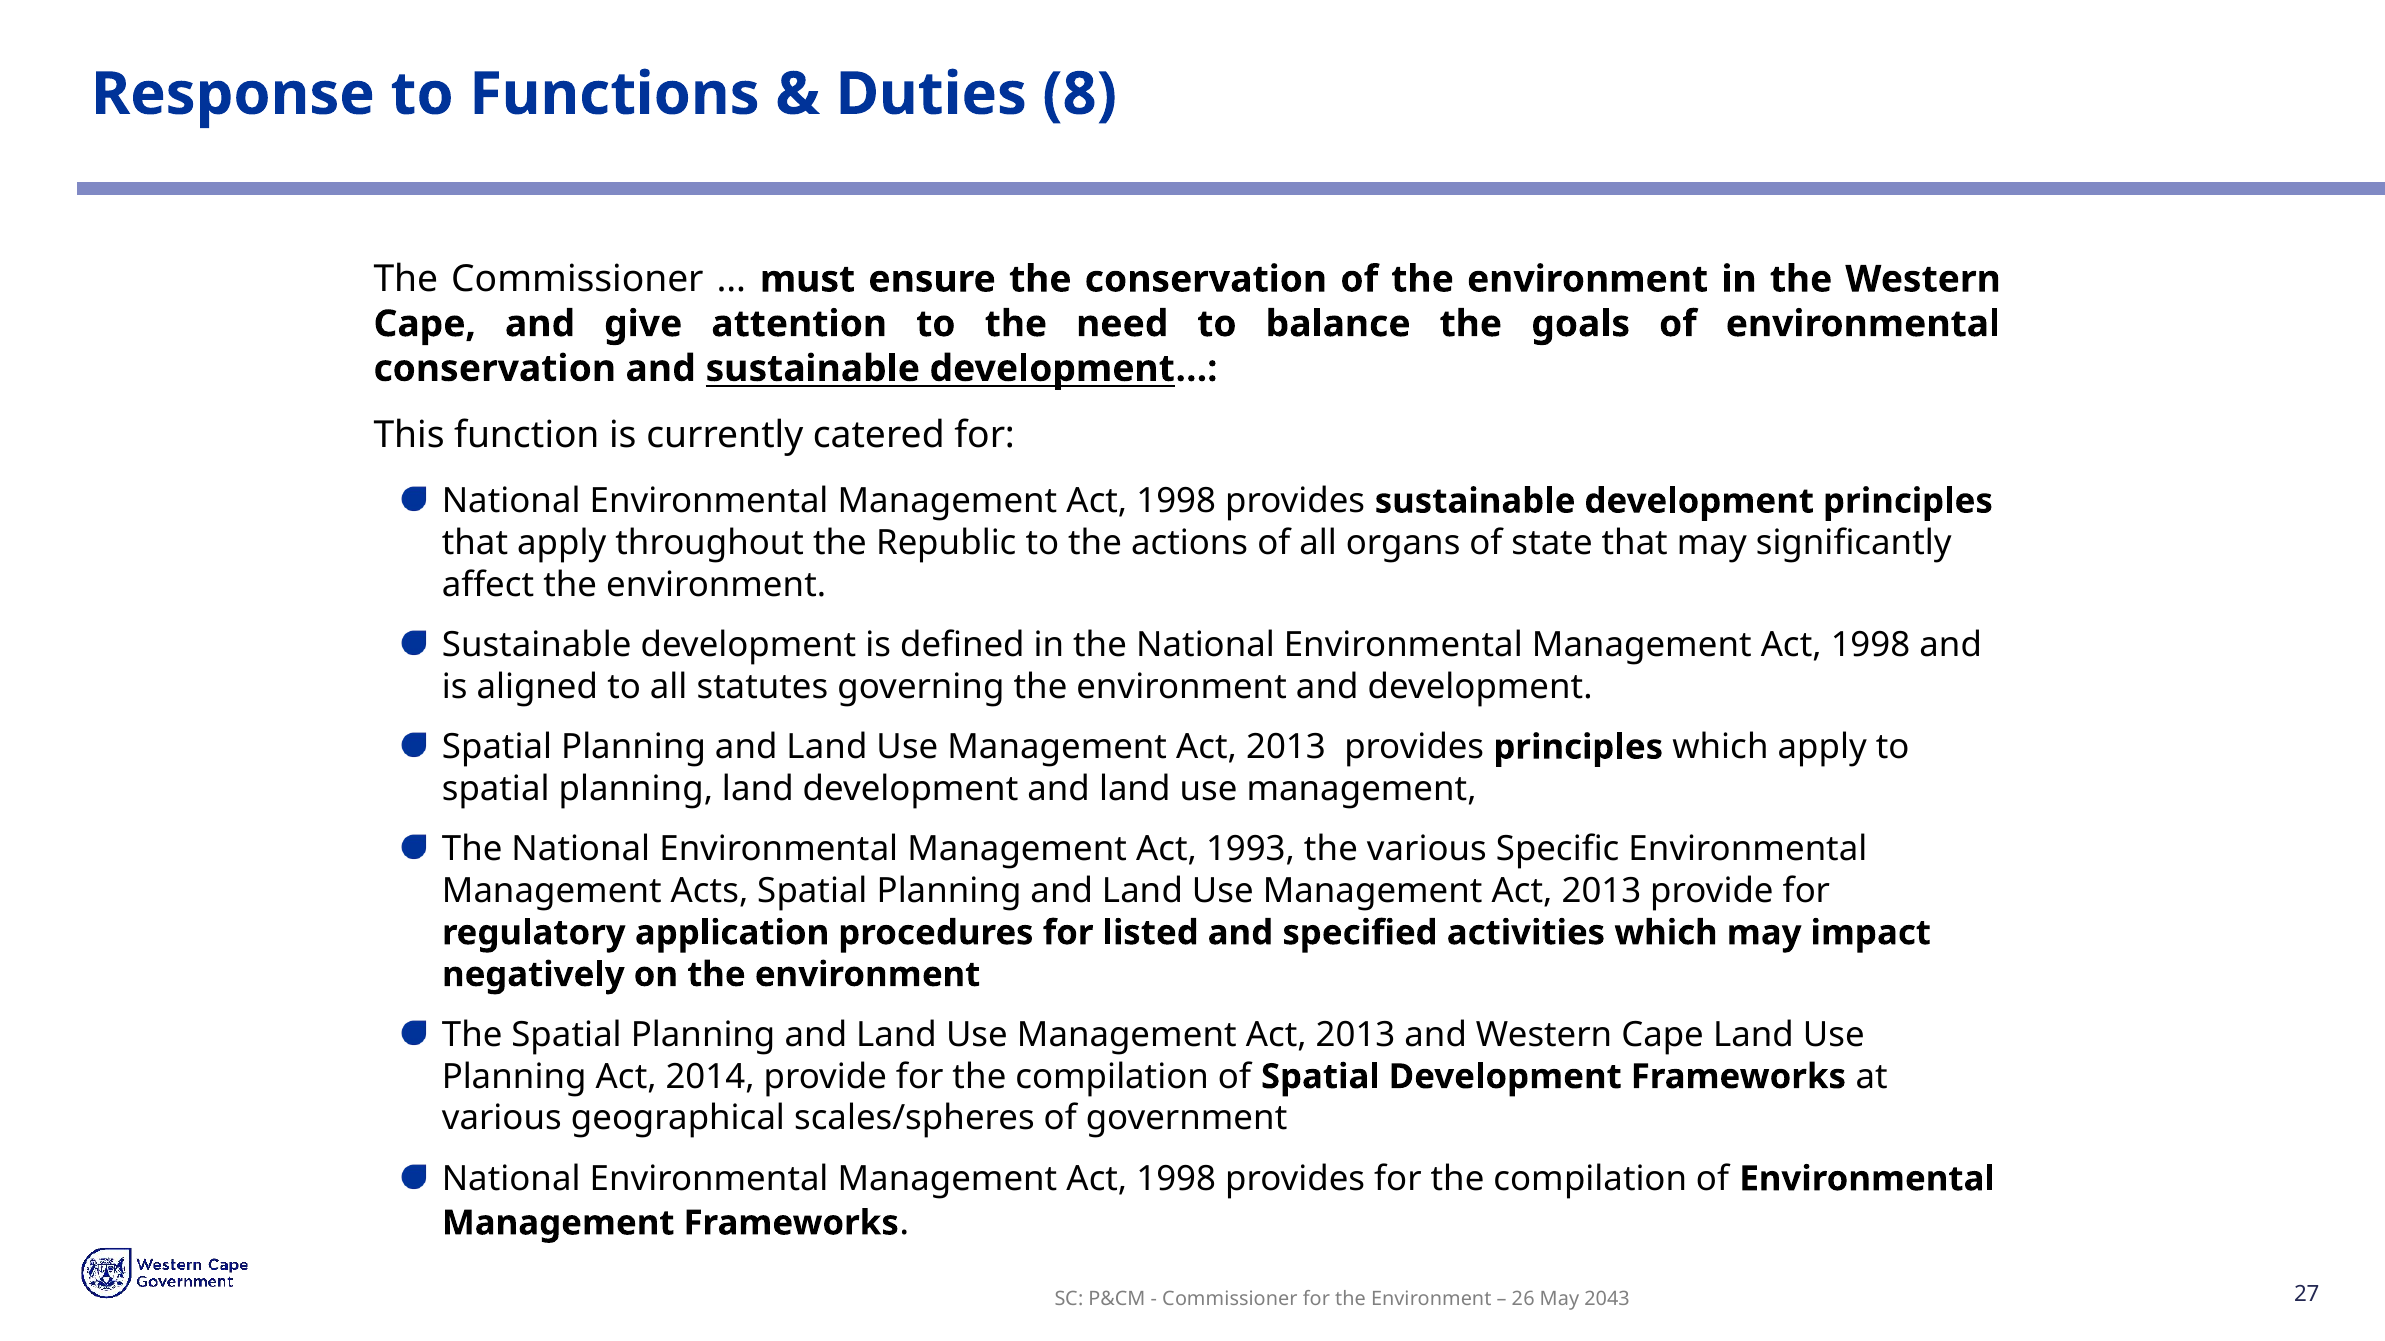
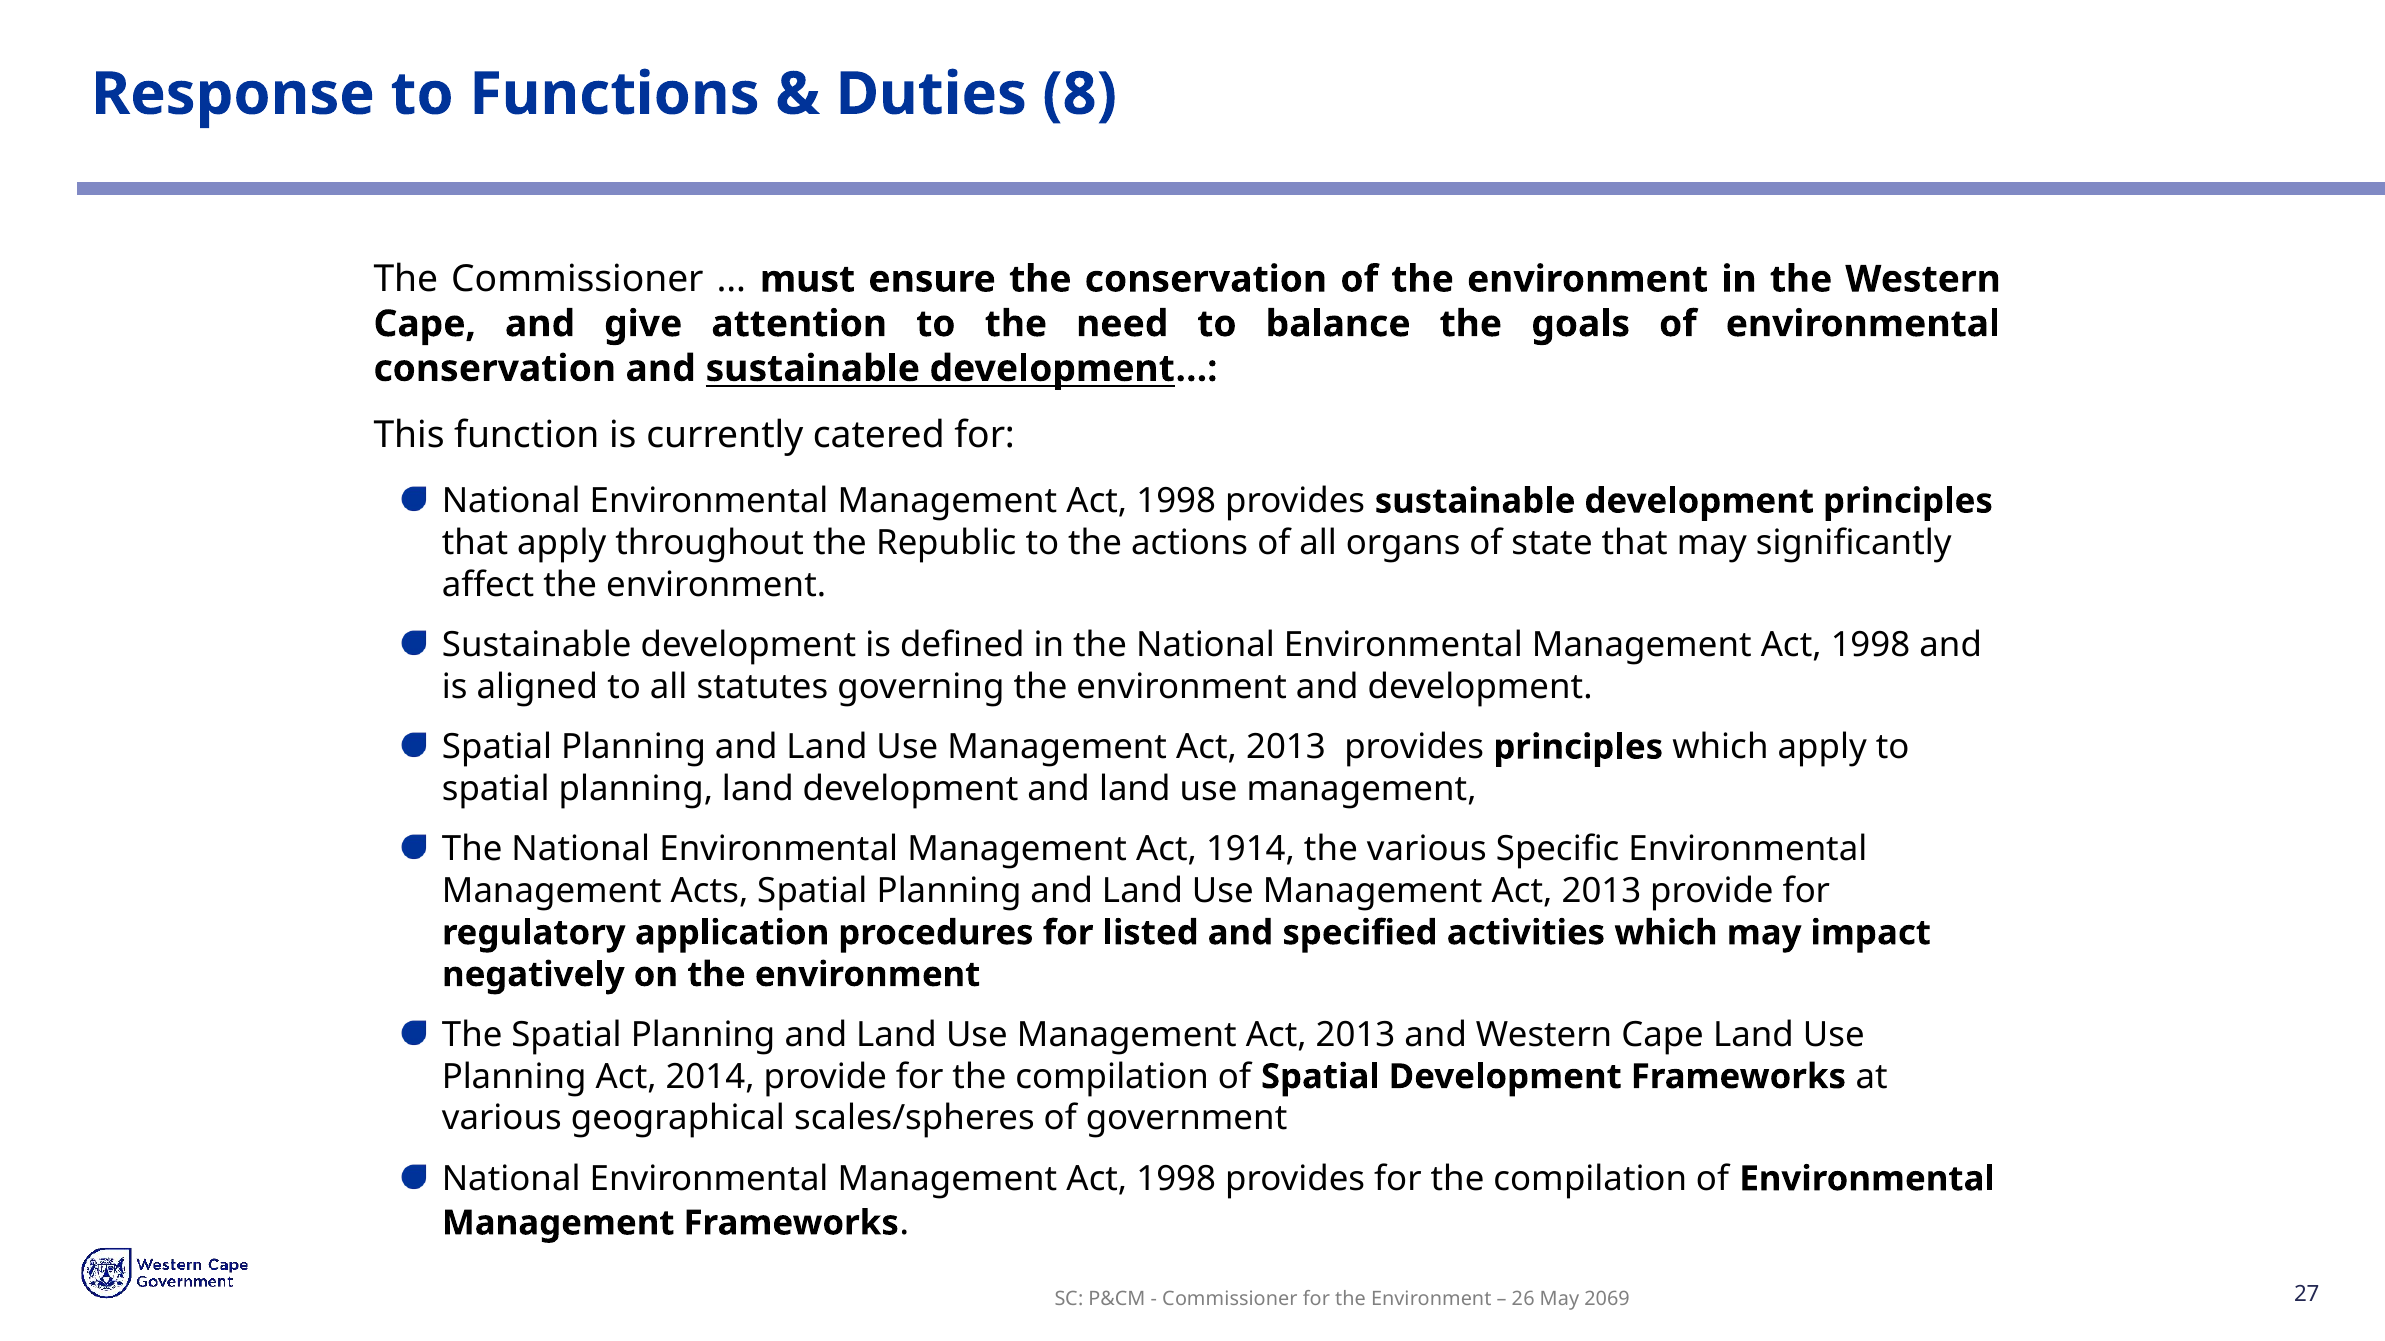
1993: 1993 -> 1914 (1251, 850)
2043: 2043 -> 2069 (1607, 1300)
